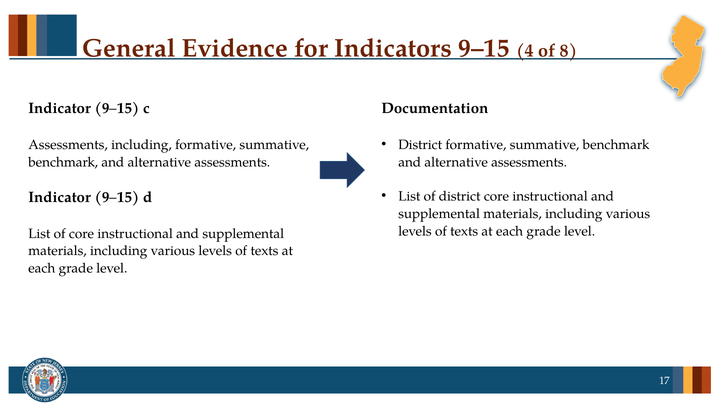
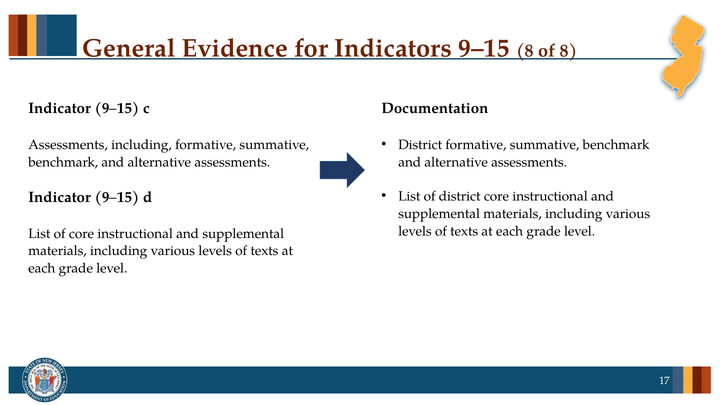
9–15 4: 4 -> 8 (525, 51)
